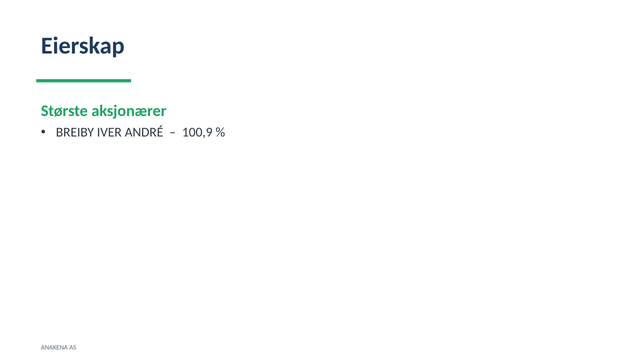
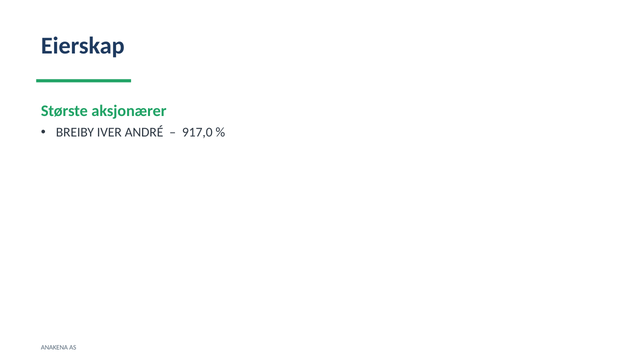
100,9: 100,9 -> 917,0 (197, 132)
